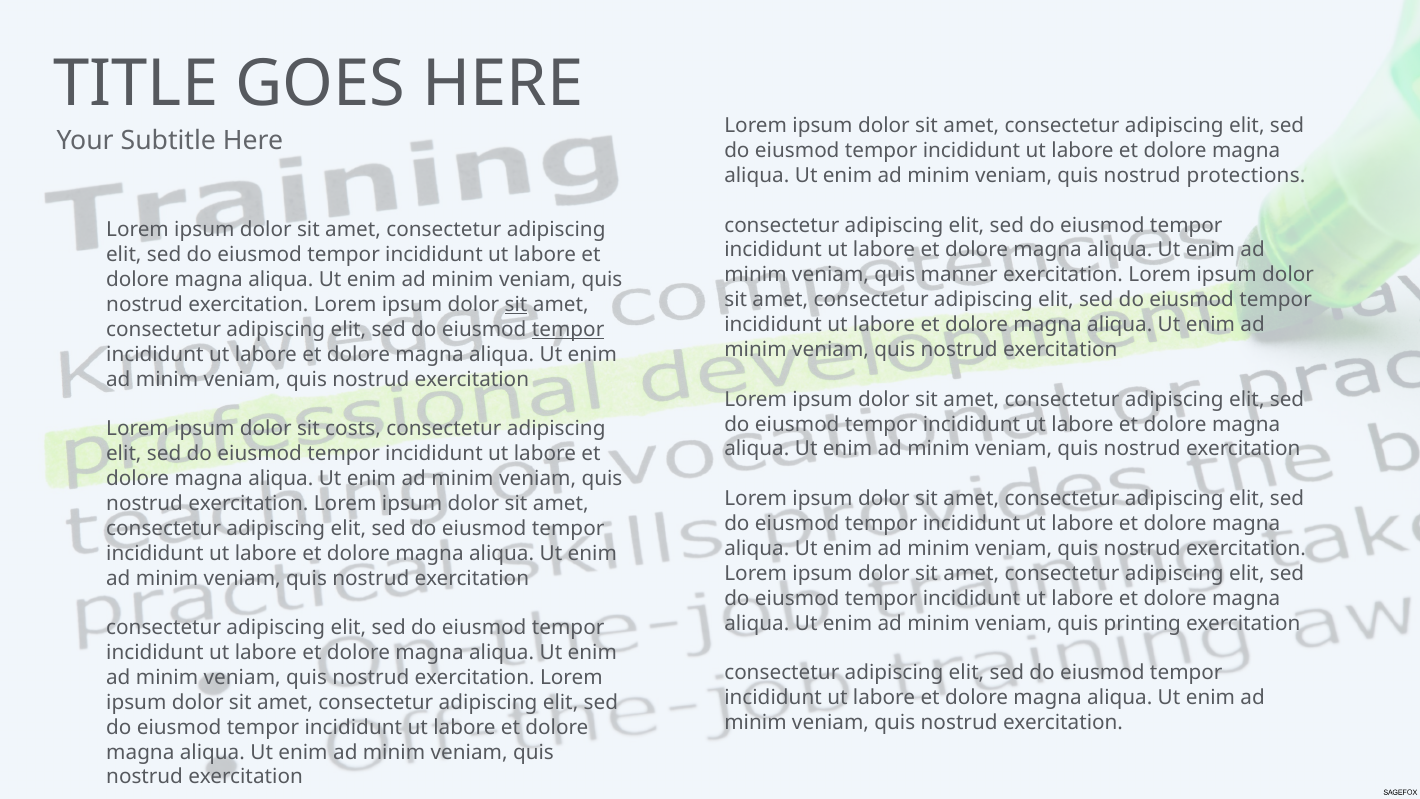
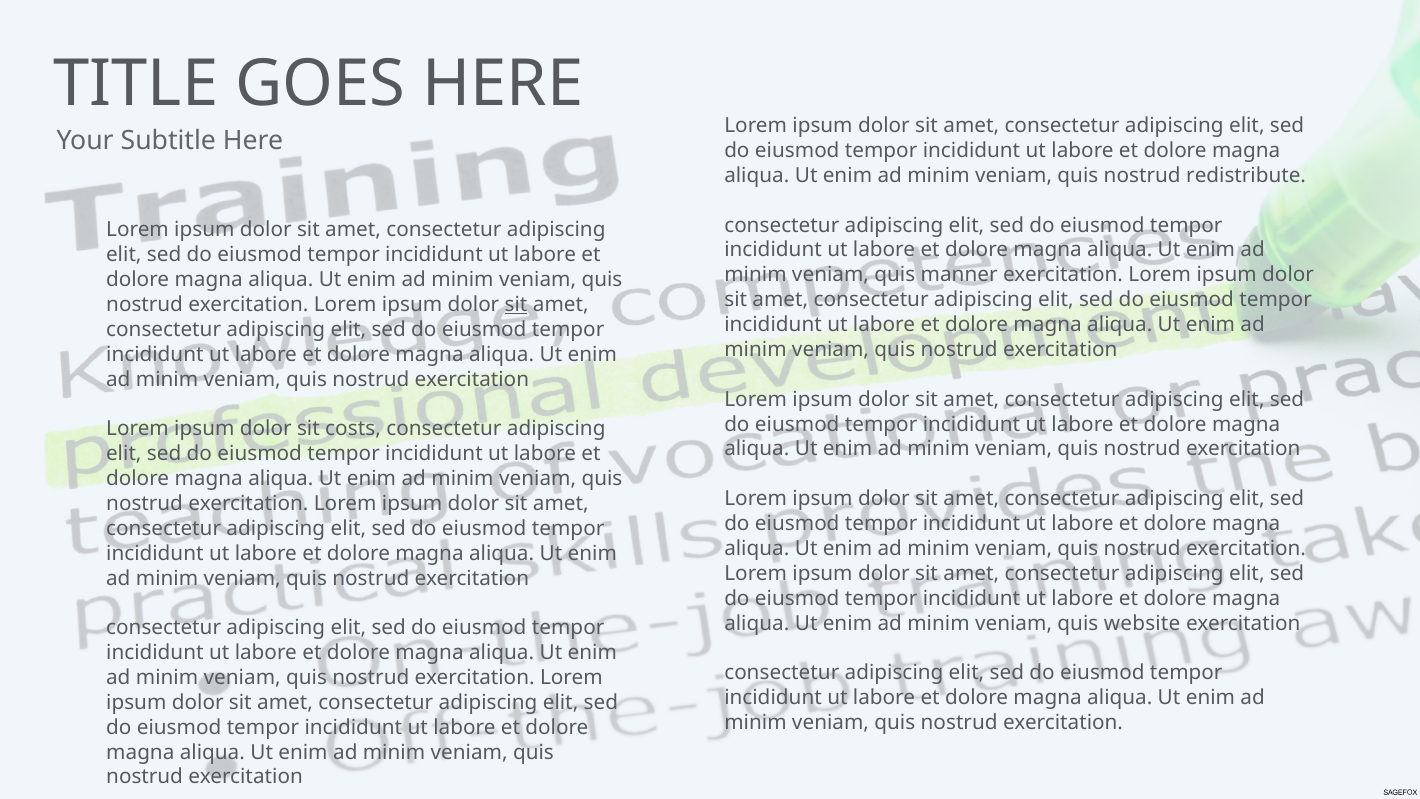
protections: protections -> redistribute (1246, 175)
tempor underline: present -> none (568, 329)
printing: printing -> website (1142, 623)
